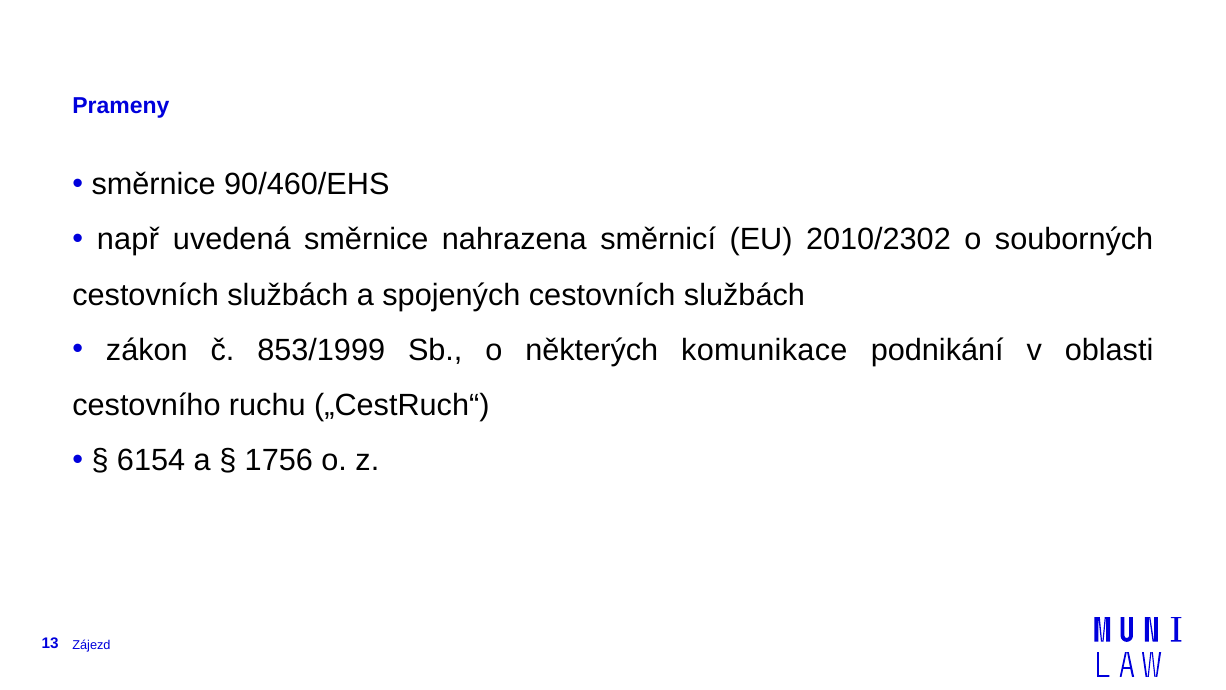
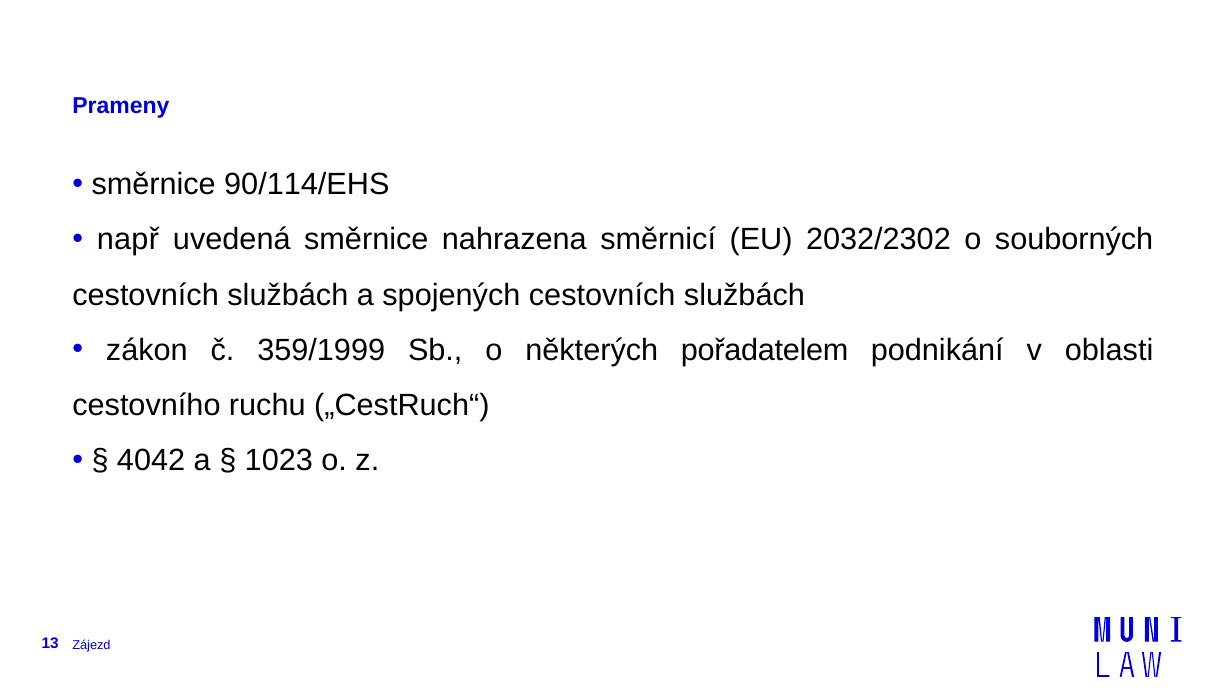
90/460/EHS: 90/460/EHS -> 90/114/EHS (307, 185)
2010/2302: 2010/2302 -> 2032/2302 (878, 240)
853/1999: 853/1999 -> 359/1999 (321, 350)
komunikace: komunikace -> pořadatelem (765, 350)
6154: 6154 -> 4042 (151, 460)
1756: 1756 -> 1023 (279, 460)
